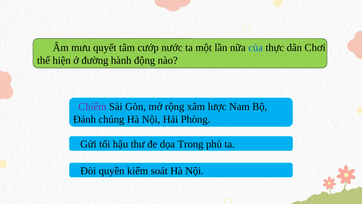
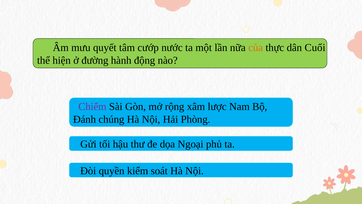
của colour: blue -> orange (256, 48)
Chơi: Chơi -> Cuối (315, 48)
Trong: Trong -> Ngoại (191, 144)
